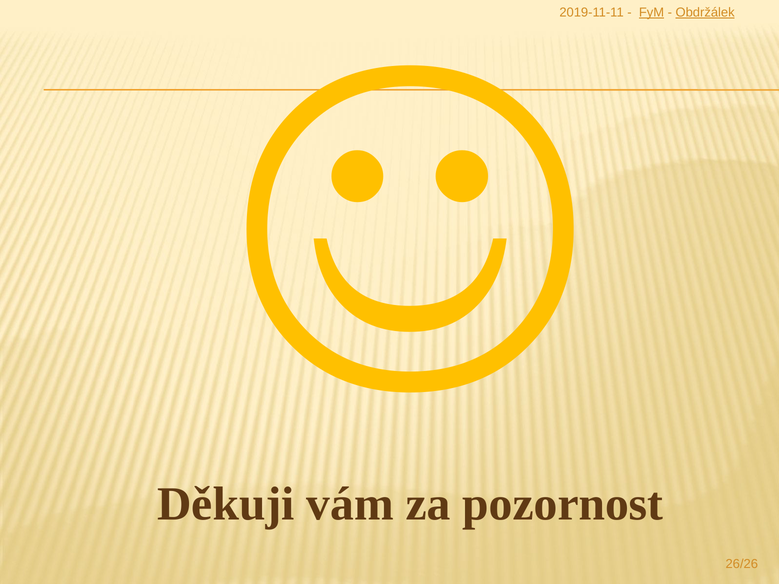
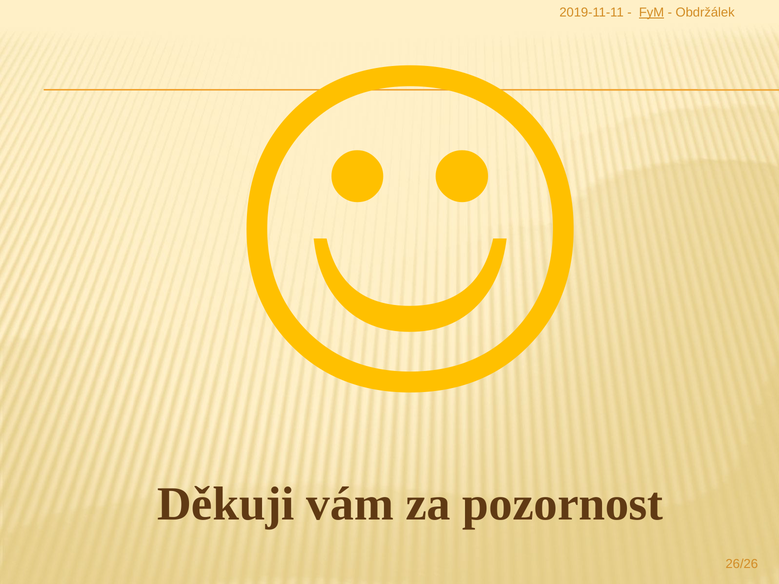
Obdržálek underline: present -> none (705, 13)
